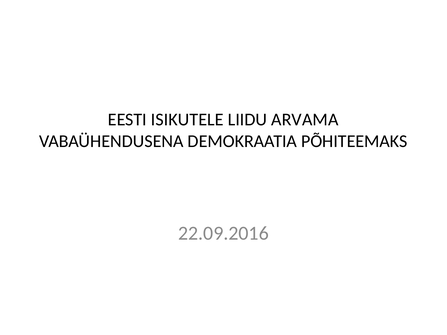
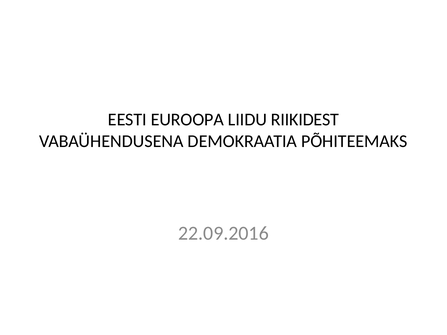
ISIKUTELE: ISIKUTELE -> EUROOPA (187, 120)
ARVAMA: ARVAMA -> RIIKIDEST (305, 120)
